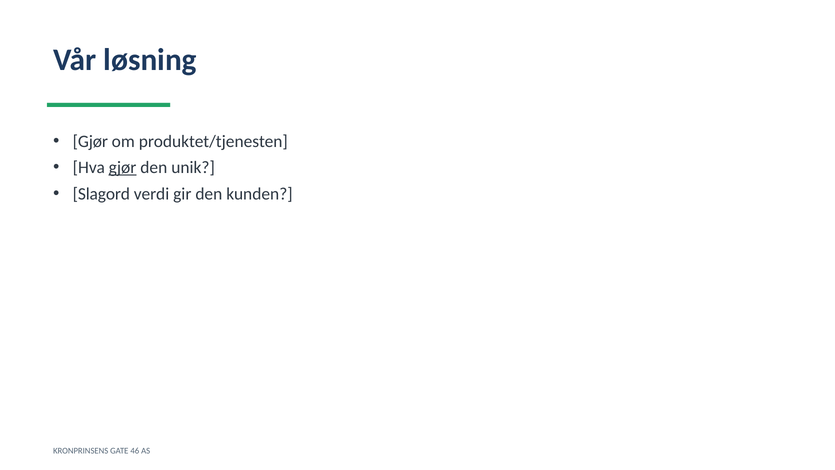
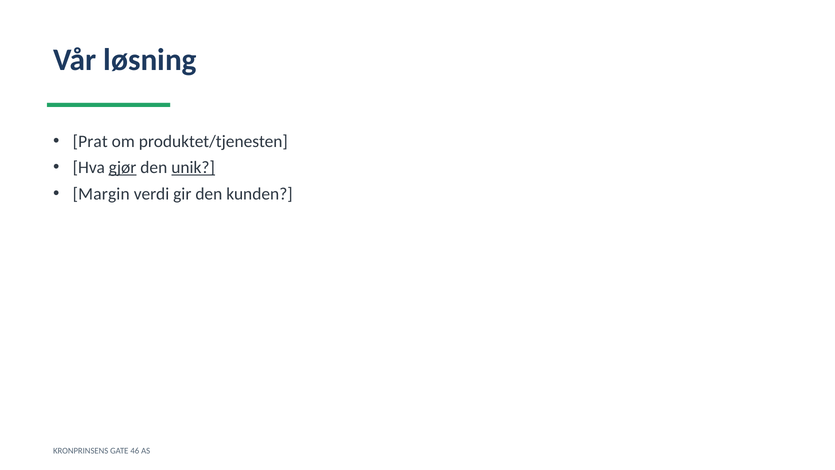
Gjør: Gjør -> Prat (90, 141)
unik underline: none -> present (193, 168)
Slagord: Slagord -> Margin (101, 194)
